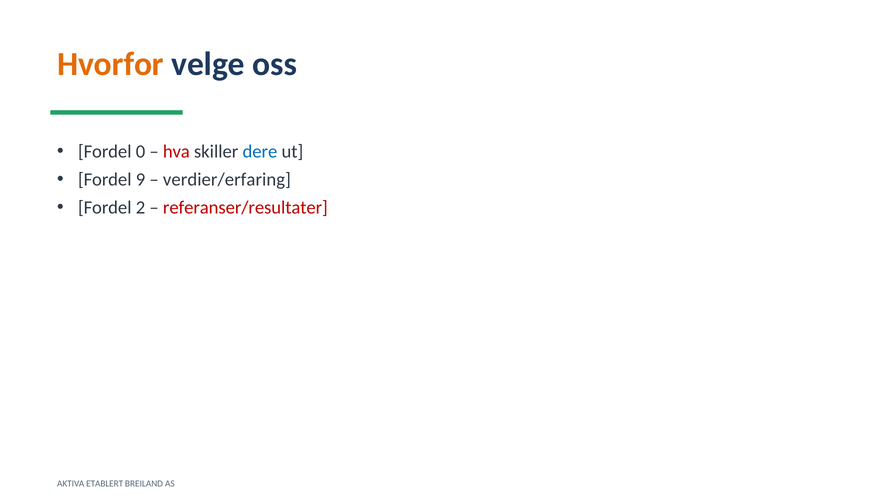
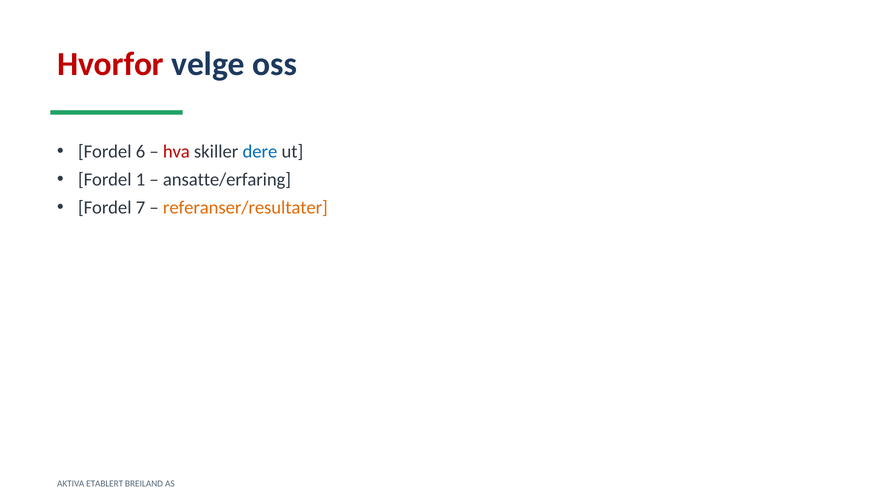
Hvorfor colour: orange -> red (110, 64)
0: 0 -> 6 (141, 152)
9: 9 -> 1 (141, 180)
verdier/erfaring: verdier/erfaring -> ansatte/erfaring (227, 180)
2: 2 -> 7 (141, 208)
referanser/resultater colour: red -> orange (245, 208)
